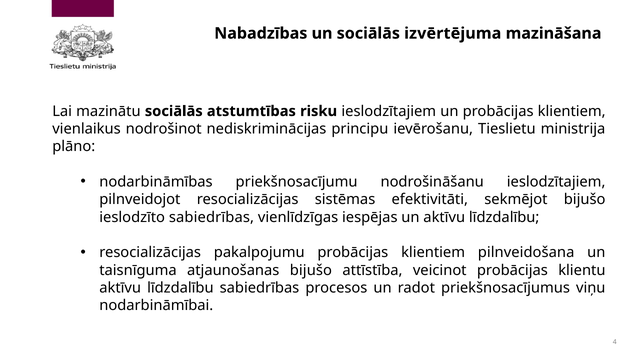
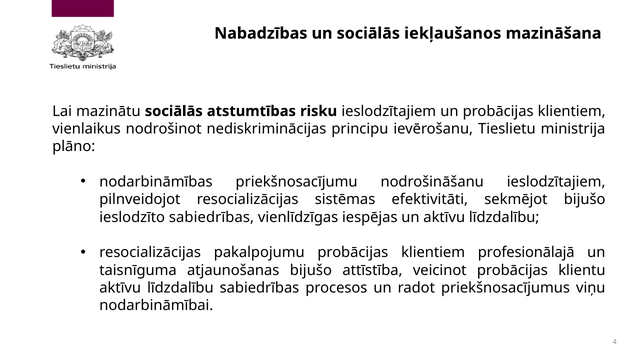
izvērtējuma: izvērtējuma -> iekļaušanos (453, 33)
pilnveidošana: pilnveidošana -> profesionālajā (526, 252)
